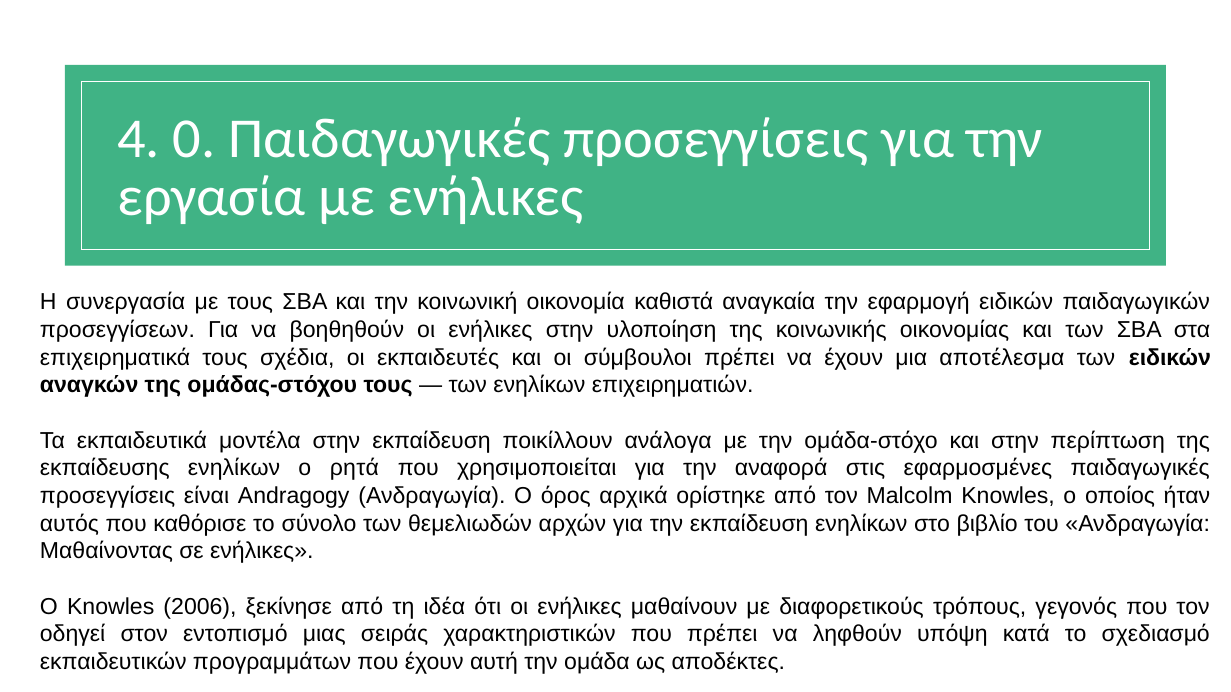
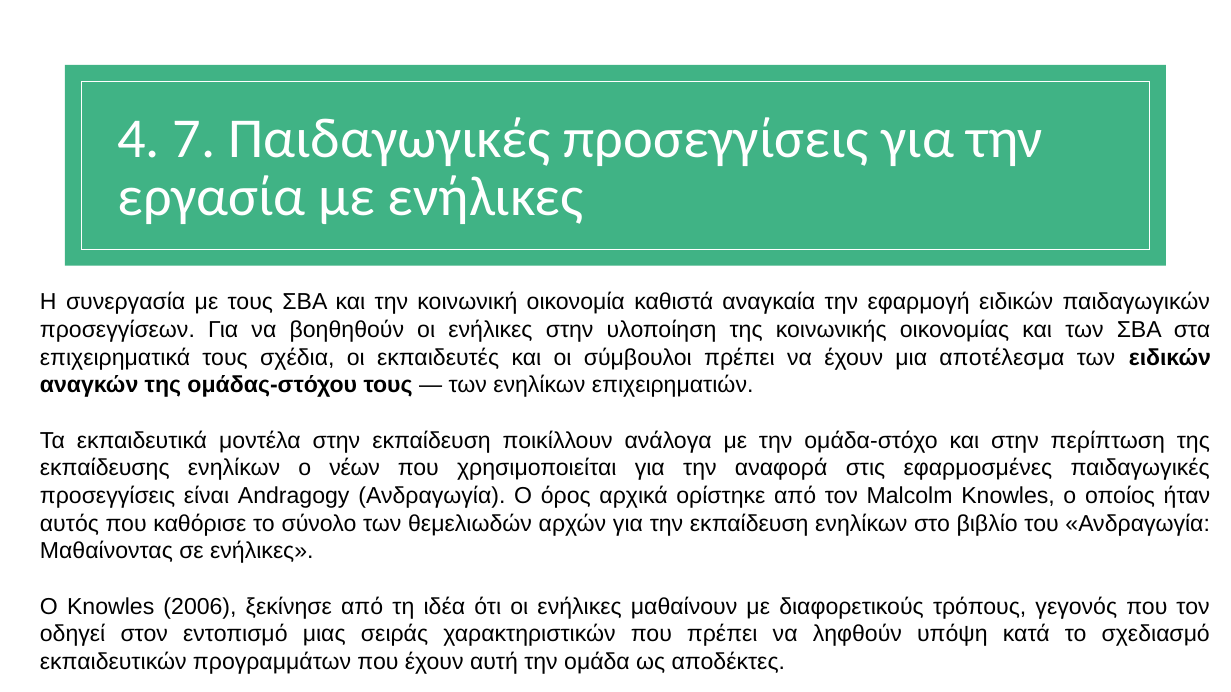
0: 0 -> 7 (194, 139)
ρητά: ρητά -> νέων (355, 469)
